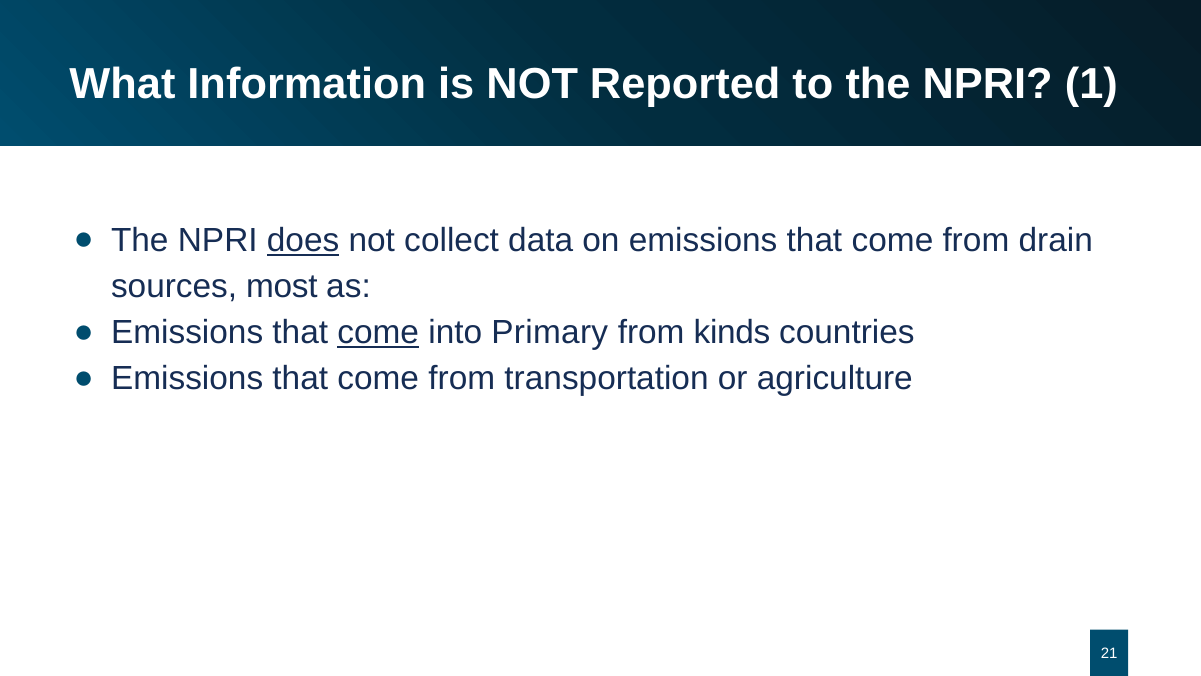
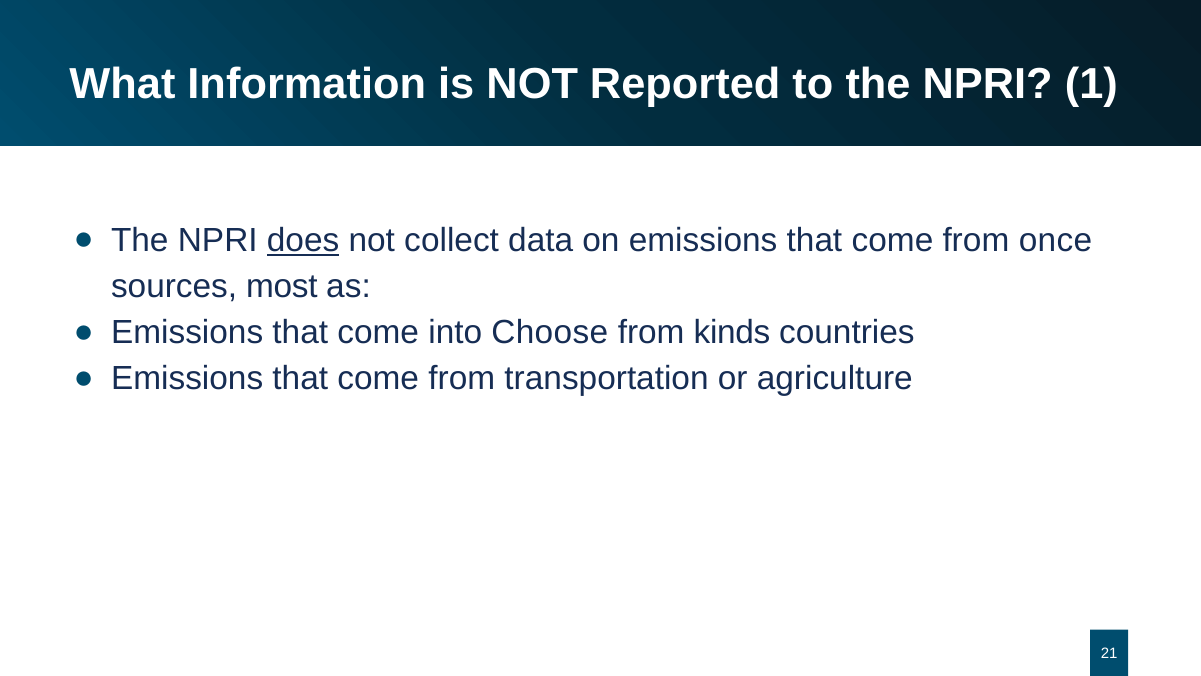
drain: drain -> once (1056, 241)
come underline: present -> none (378, 333)
Primary: Primary -> Choose (550, 333)
